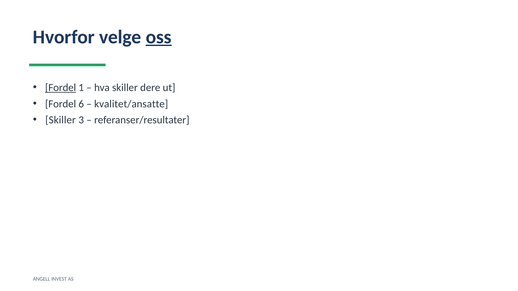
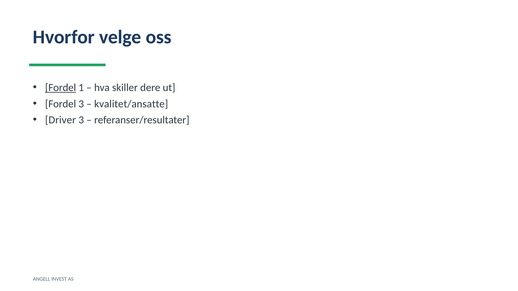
oss underline: present -> none (159, 37)
Fordel 6: 6 -> 3 (81, 104)
Skiller: Skiller -> Driver (61, 120)
